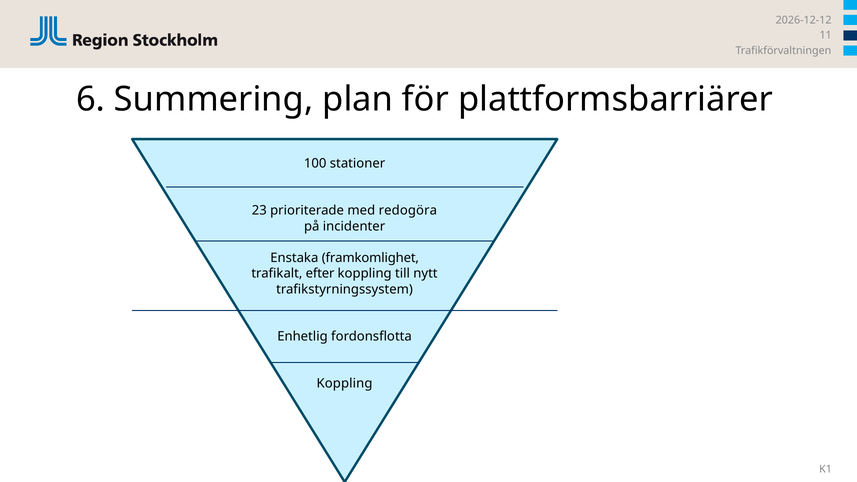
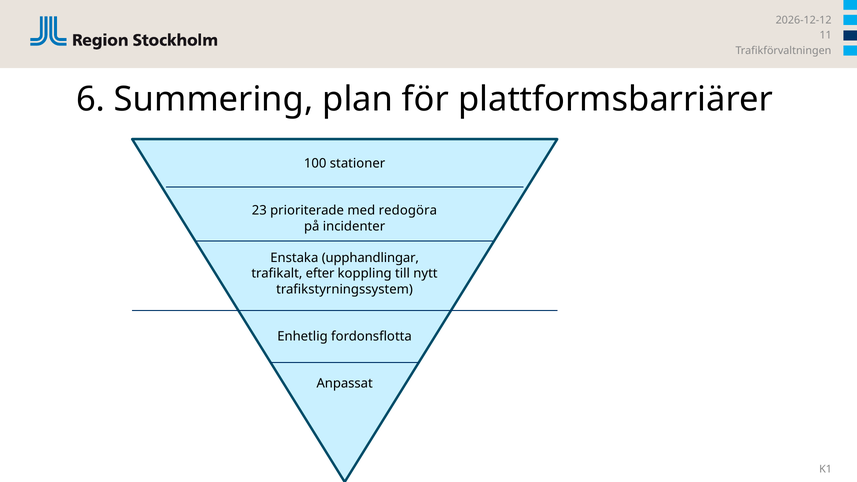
framkomlighet: framkomlighet -> upphandlingar (370, 258)
Koppling: Koppling -> Anpassat (345, 384)
